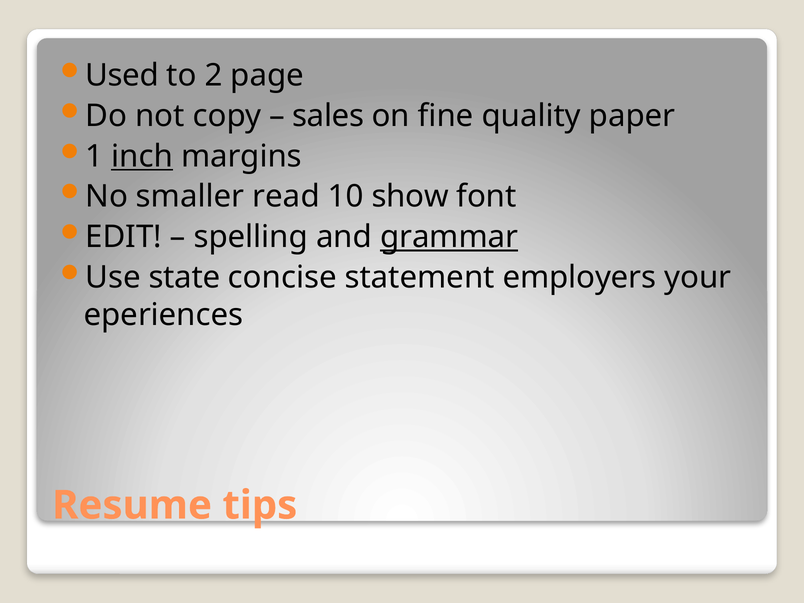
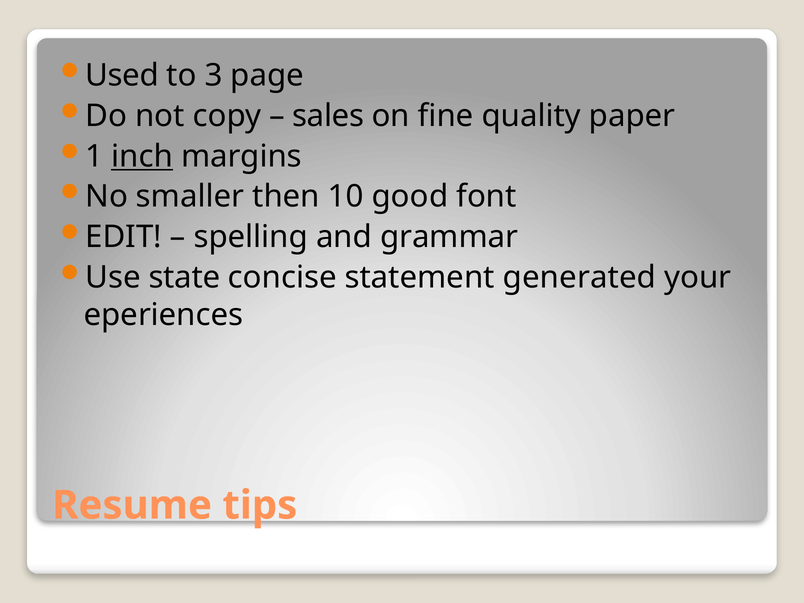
2: 2 -> 3 (213, 76)
read: read -> then (286, 197)
show: show -> good (410, 197)
grammar underline: present -> none (449, 237)
employers: employers -> generated (579, 277)
